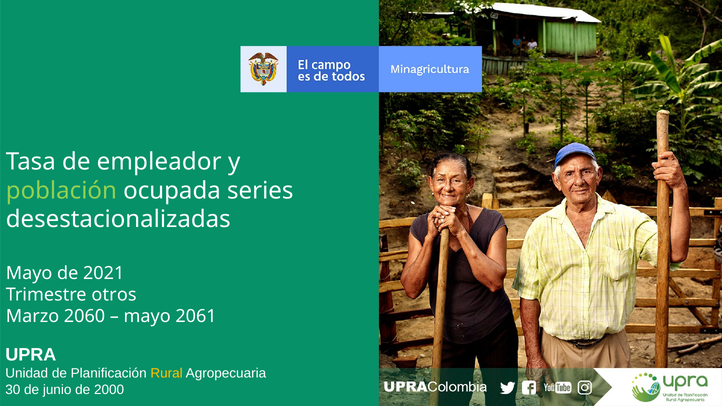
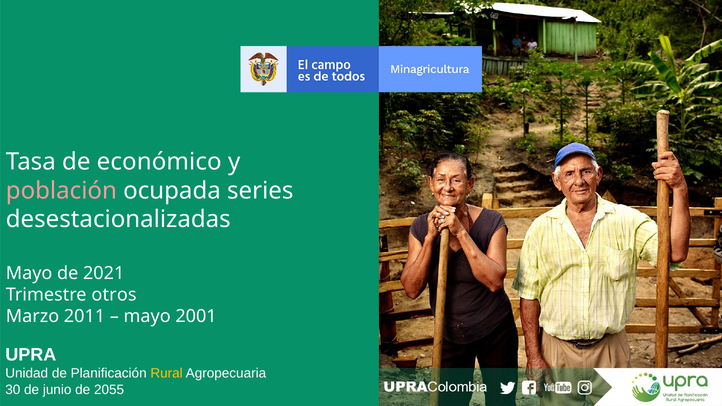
empleador: empleador -> económico (159, 162)
población colour: light green -> pink (61, 191)
2060: 2060 -> 2011 (85, 317)
2061: 2061 -> 2001 (196, 317)
2000: 2000 -> 2055 (109, 390)
